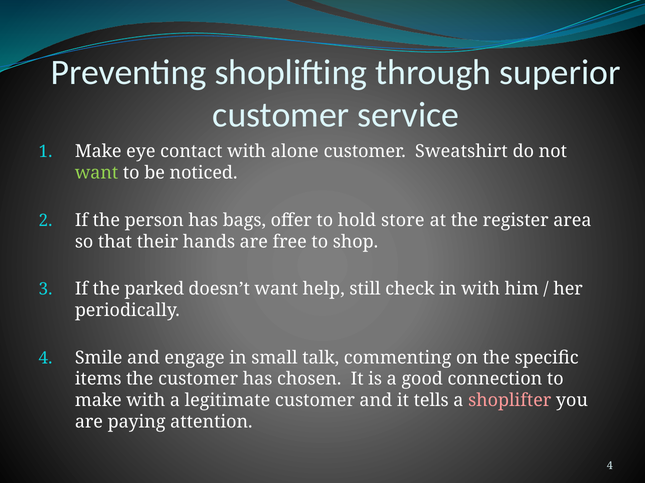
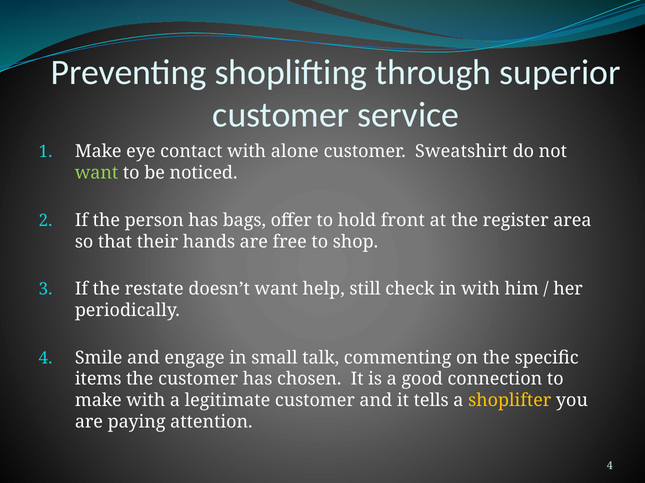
store: store -> front (403, 221)
parked: parked -> restate (154, 289)
shoplifter colour: pink -> yellow (510, 401)
